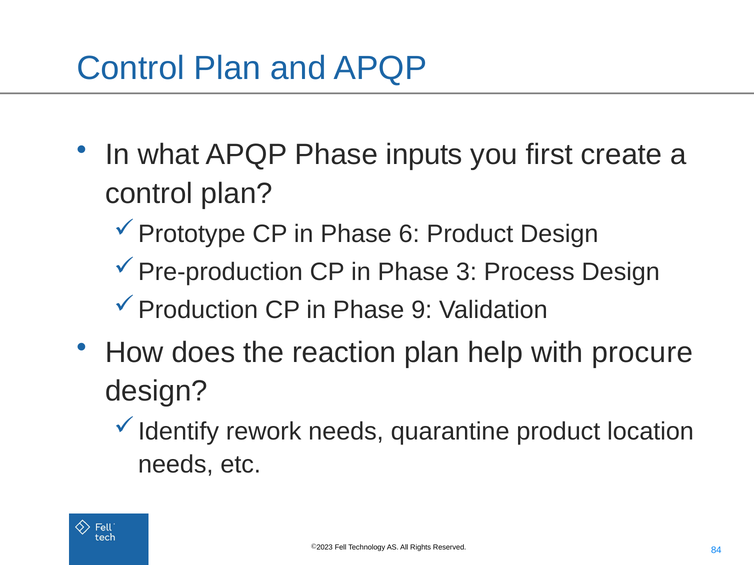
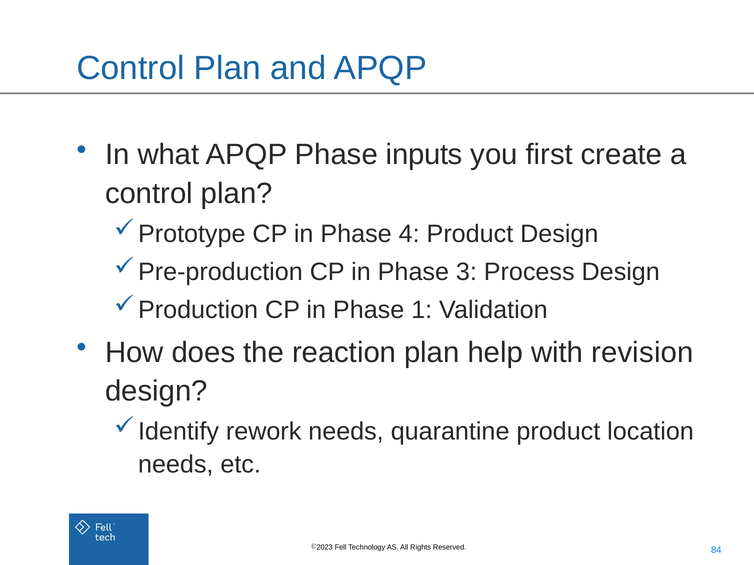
6: 6 -> 4 (409, 234)
9: 9 -> 1 (422, 310)
procure: procure -> revision (642, 353)
